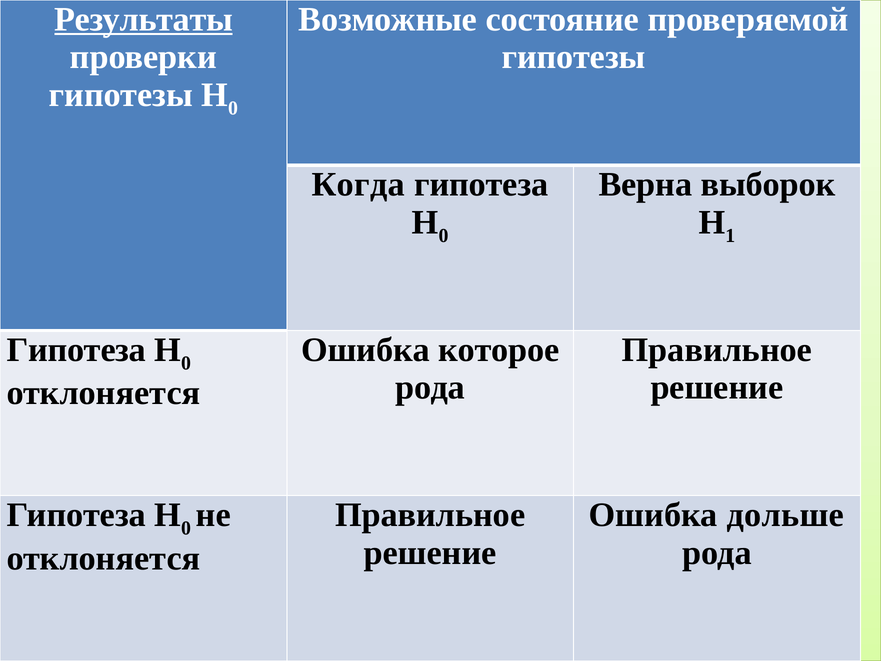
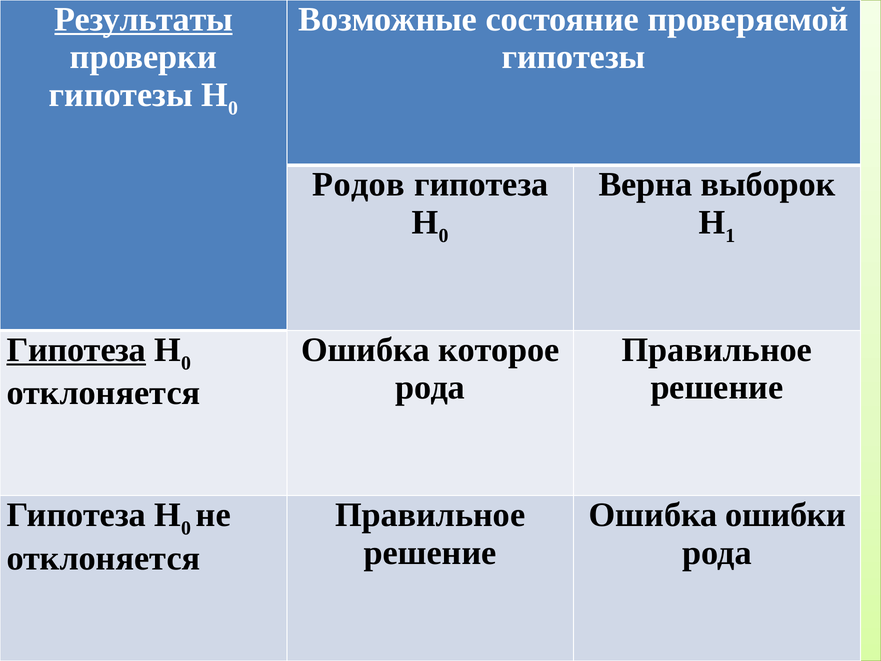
Когда: Когда -> Родов (358, 184)
Гипотеза underline: none -> present (76, 350)
дольше: дольше -> ошибки (786, 515)
